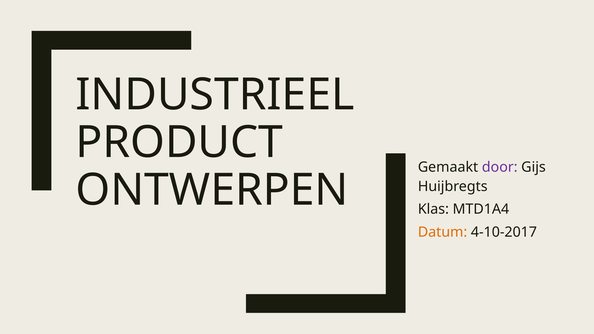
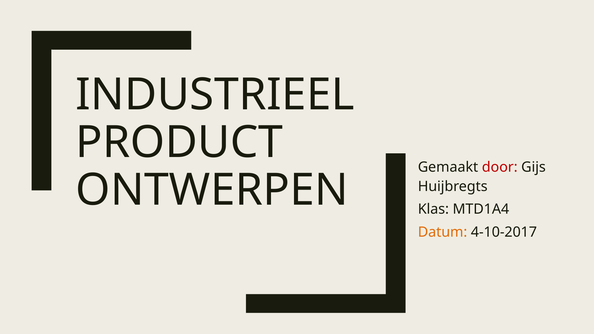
door colour: purple -> red (500, 167)
